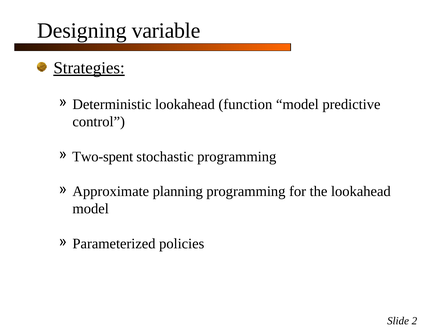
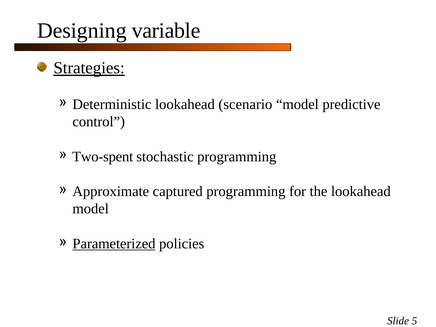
function: function -> scenario (245, 104)
planning: planning -> captured (178, 191)
Parameterized underline: none -> present (114, 244)
2: 2 -> 5 (414, 321)
